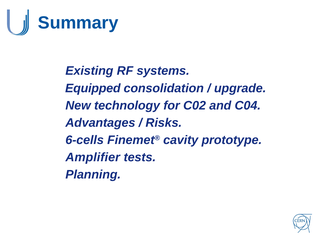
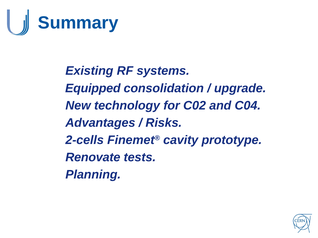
6-cells: 6-cells -> 2-cells (85, 140)
Amplifier: Amplifier -> Renovate (93, 158)
